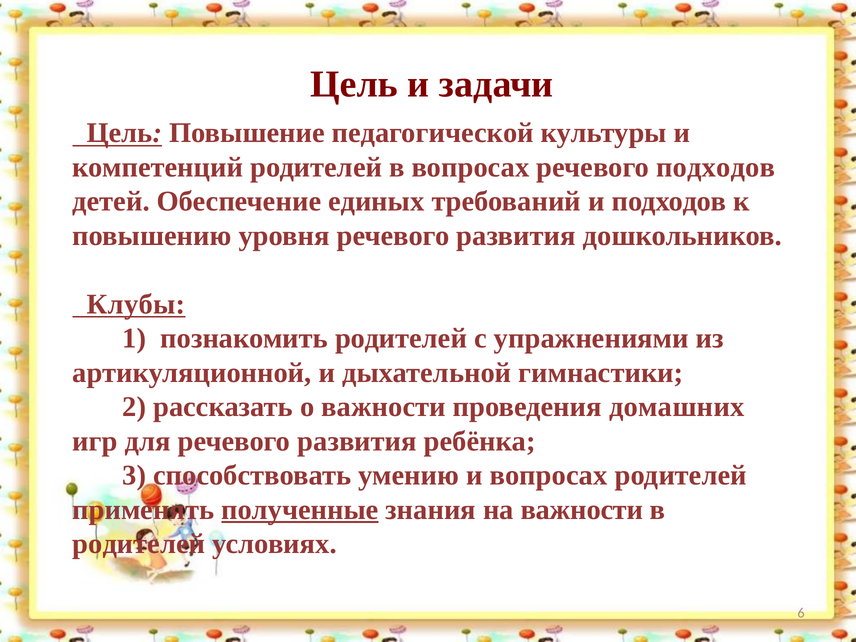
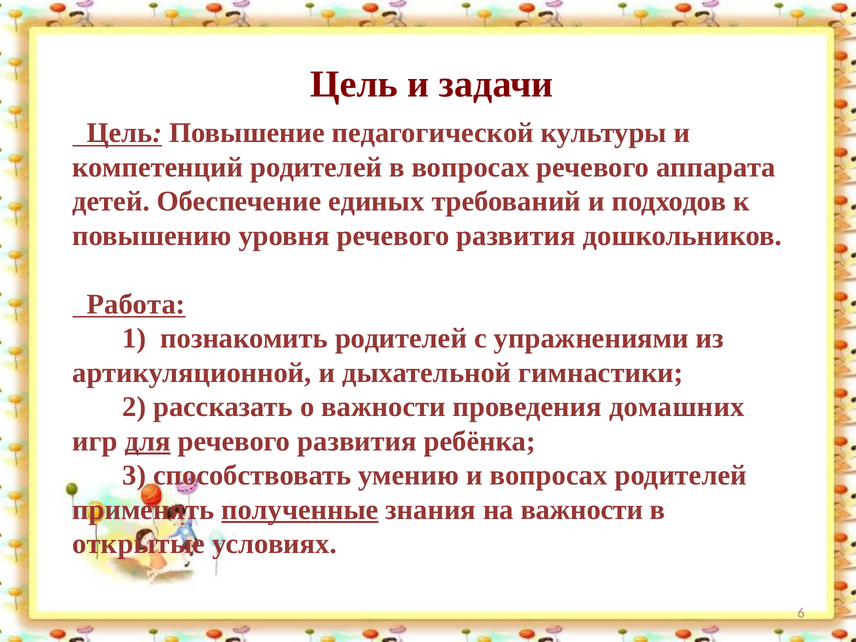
речевого подходов: подходов -> аппарата (716, 167)
Клубы: Клубы -> Работа (136, 304)
для underline: none -> present (148, 441)
родителей: родителей -> открытые (139, 544)
